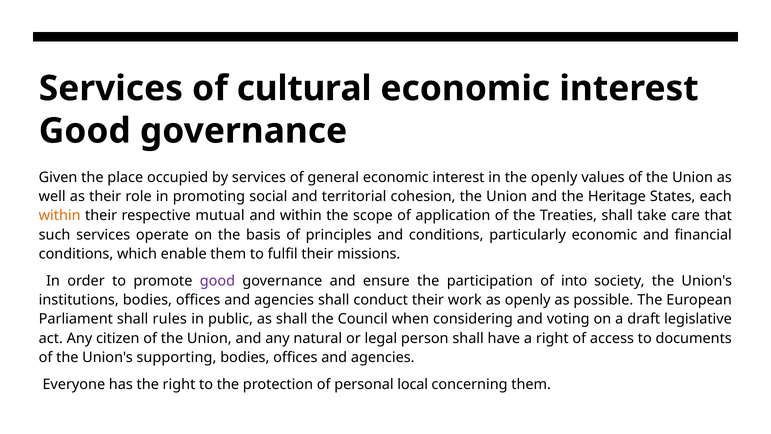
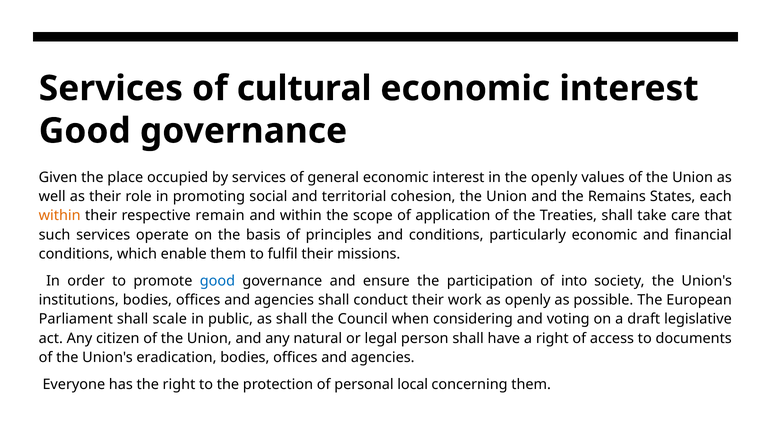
Heritage: Heritage -> Remains (617, 196)
mutual: mutual -> remain (220, 216)
good colour: purple -> blue (217, 281)
rules: rules -> scale (170, 319)
supporting: supporting -> eradication (176, 357)
